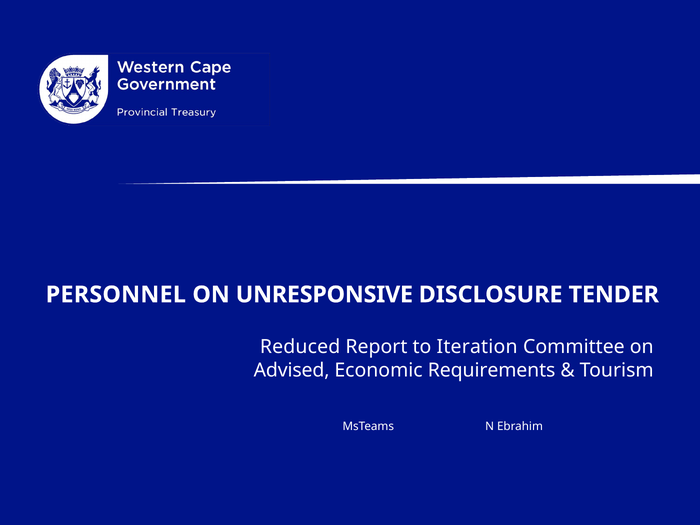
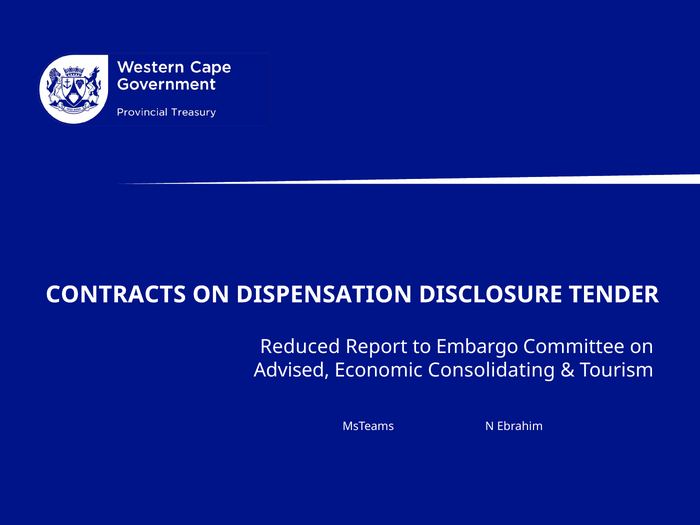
PERSONNEL: PERSONNEL -> CONTRACTS (116, 295)
UNRESPONSIVE: UNRESPONSIVE -> DISPENSATION (324, 295)
Iteration: Iteration -> Embargo (477, 347)
Requirements: Requirements -> Consolidating (492, 370)
